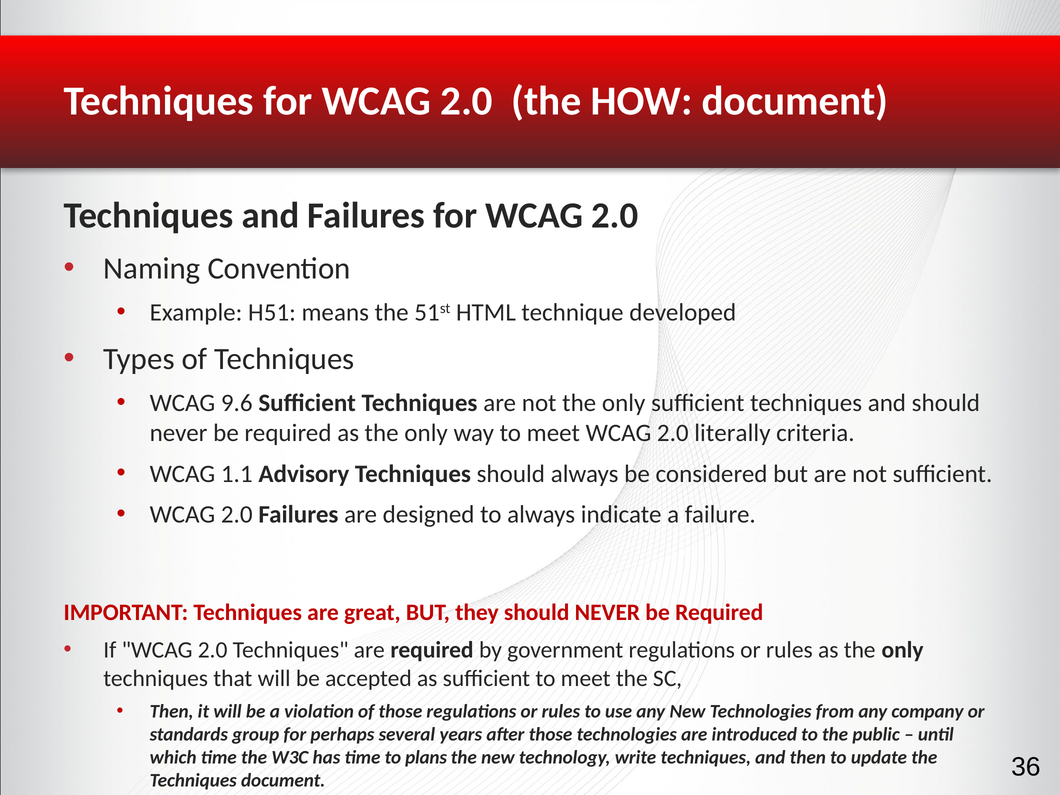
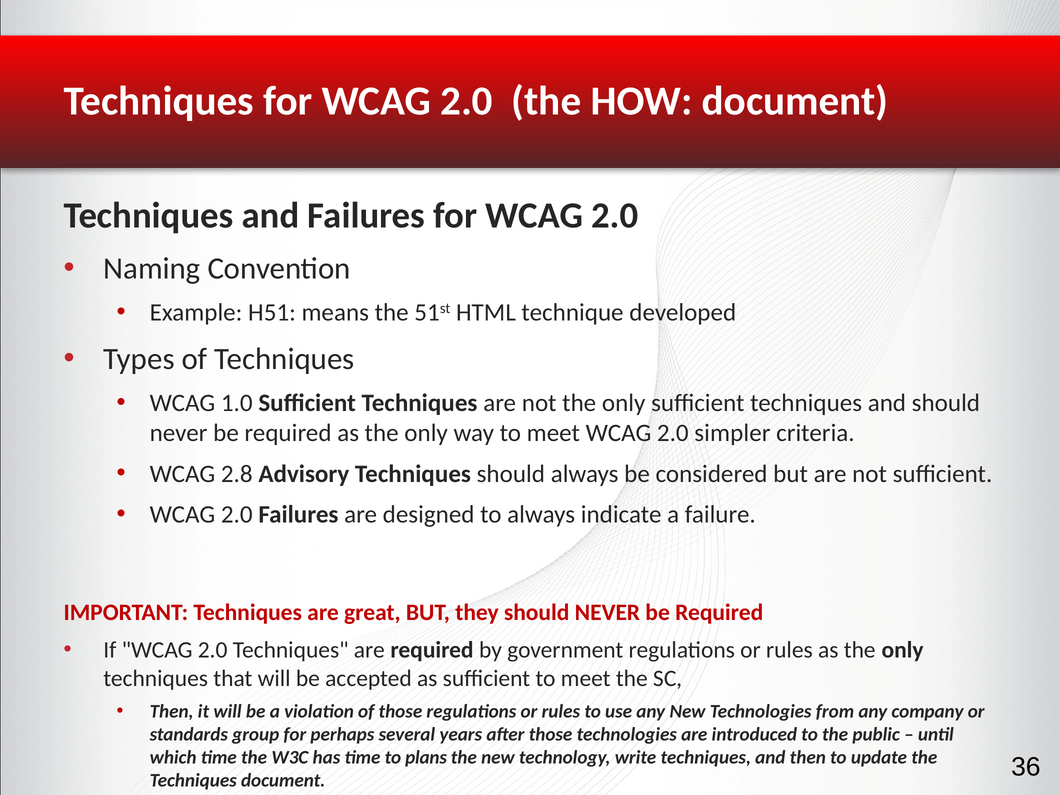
9.6: 9.6 -> 1.0 (237, 403)
literally: literally -> simpler (732, 433)
1.1: 1.1 -> 2.8 (237, 474)
